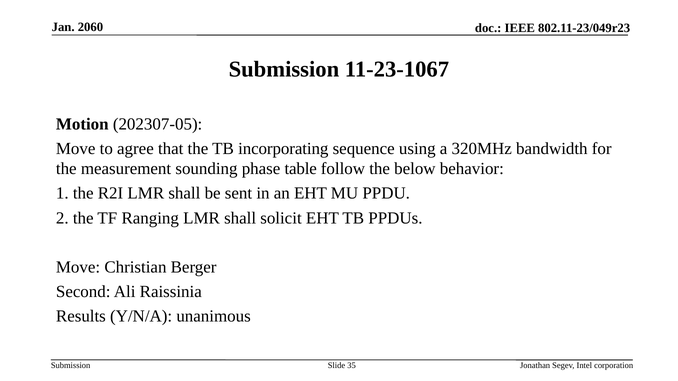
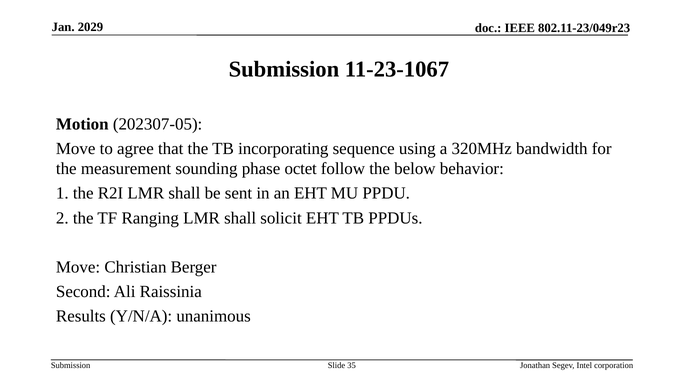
2060: 2060 -> 2029 (90, 27)
table: table -> octet (301, 169)
